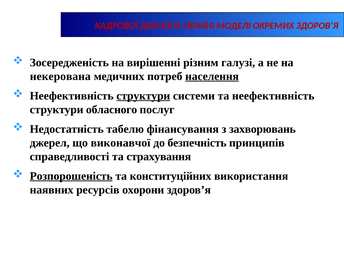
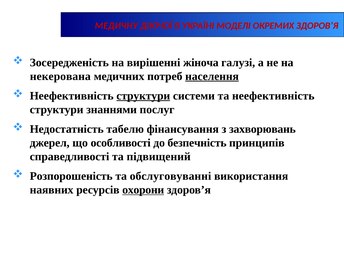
КАДРОВОЇ: КАДРОВОЇ -> МЕДИЧНУ (116, 26)
різним: різним -> жіноча (201, 63)
обласного: обласного -> знаннями (112, 110)
виконавчої: виконавчої -> особливості (121, 143)
страхування: страхування -> підвищений (159, 157)
Розпорошеність underline: present -> none (71, 176)
конституційних: конституційних -> обслуговуванні (170, 176)
охорони underline: none -> present (143, 190)
